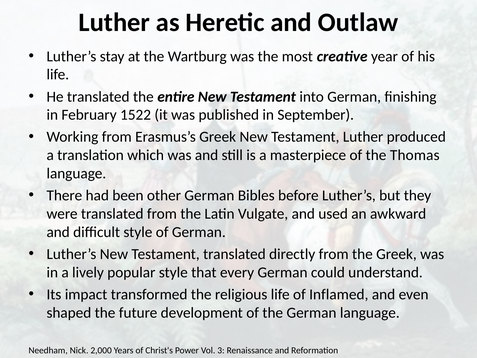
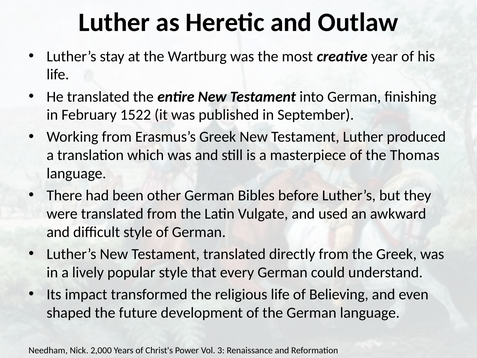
Inflamed: Inflamed -> Believing (339, 294)
